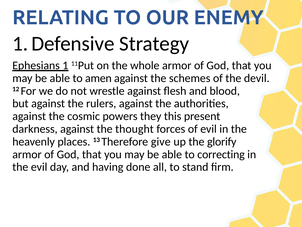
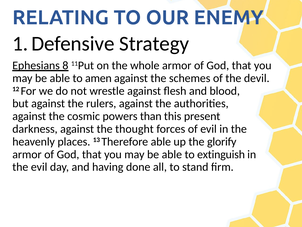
1: 1 -> 8 (65, 65)
they: they -> than (151, 116)
Therefore give: give -> able (161, 141)
correcting: correcting -> extinguish (221, 154)
